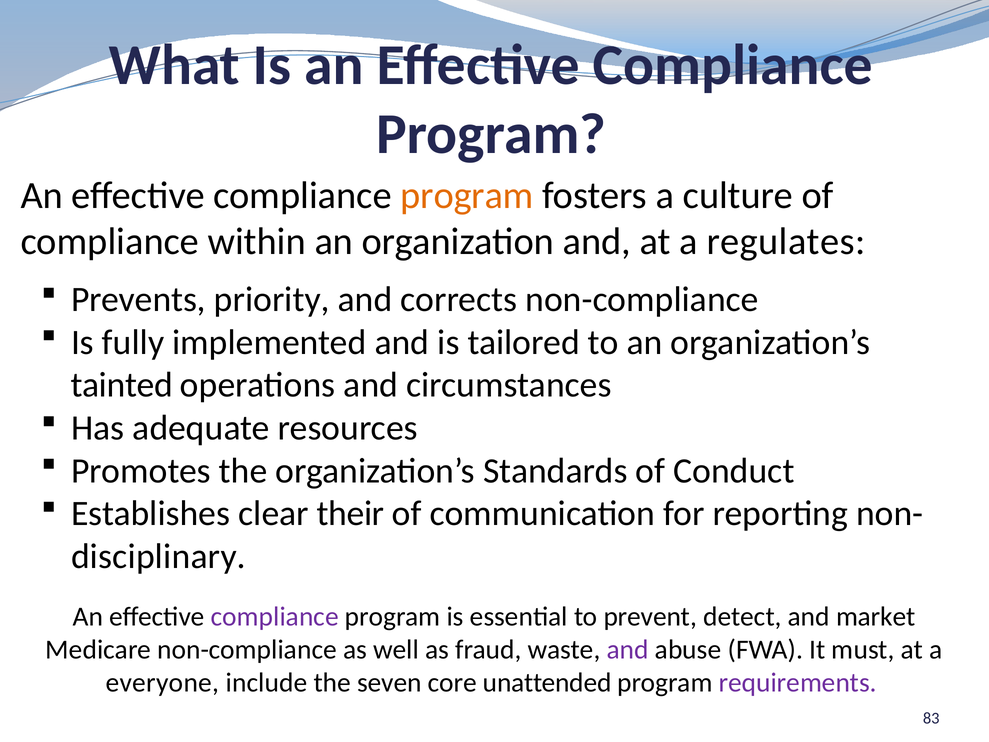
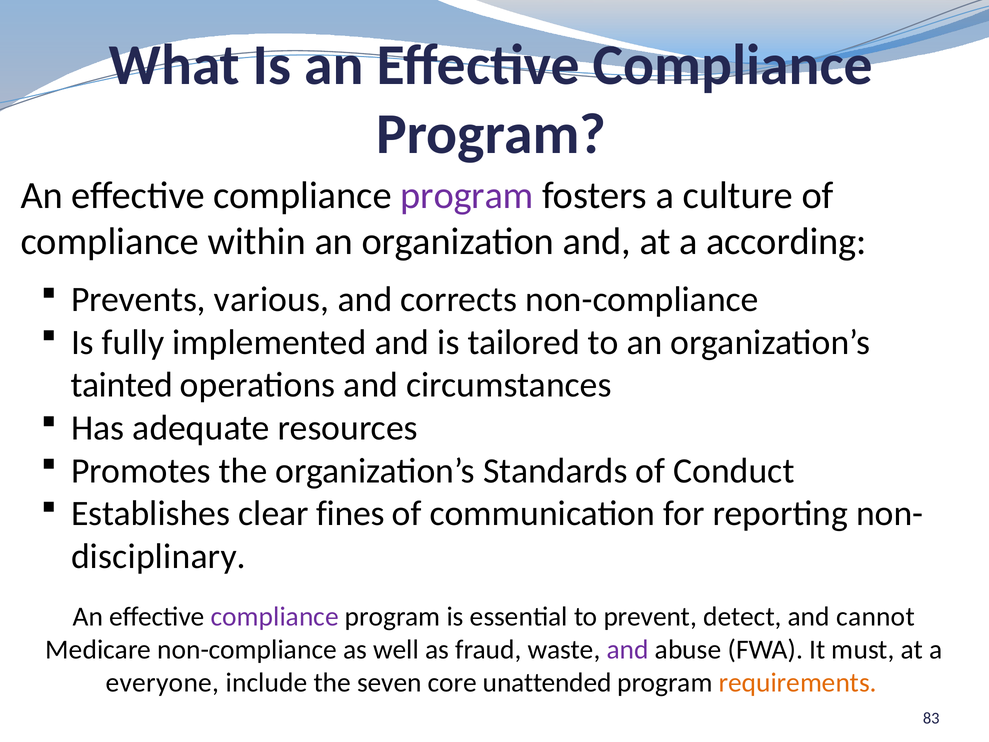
program colour: orange -> purple (467, 195)
regulates: regulates -> according (786, 242)
priority: priority -> various (272, 299)
their: their -> fines (350, 514)
market: market -> cannot (876, 617)
requirements colour: purple -> orange (798, 683)
